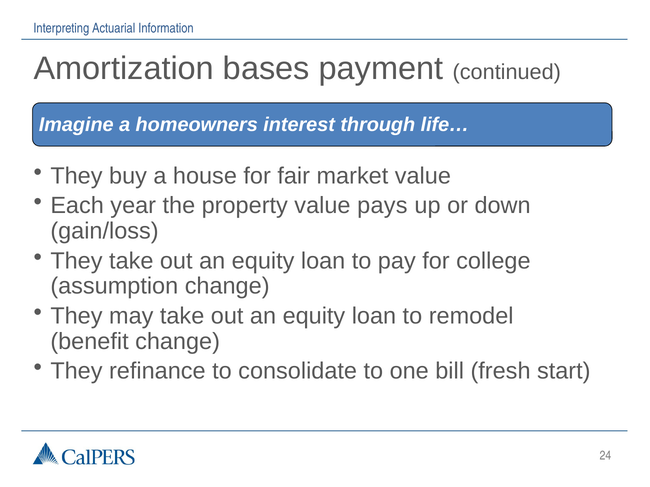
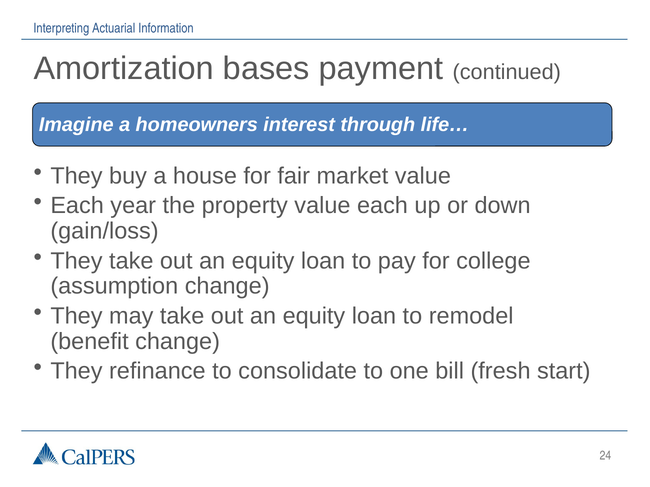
value pays: pays -> each (382, 206)
